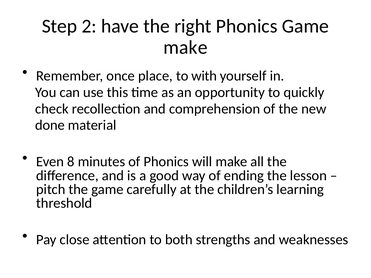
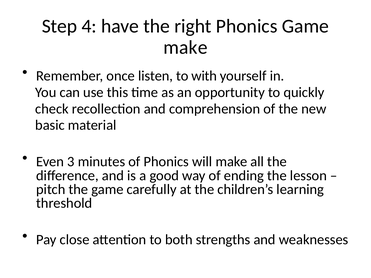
2: 2 -> 4 (89, 26)
place: place -> listen (156, 76)
done: done -> basic (50, 125)
8: 8 -> 3 (71, 162)
